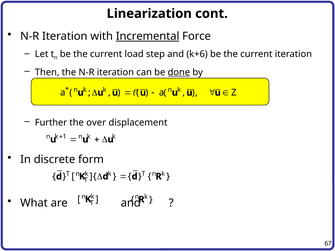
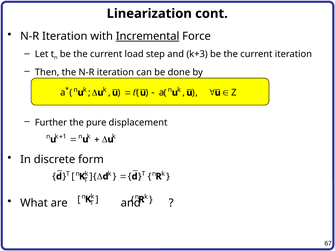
k+6: k+6 -> k+3 (197, 54)
done underline: present -> none (179, 72)
over: over -> pure (96, 123)
